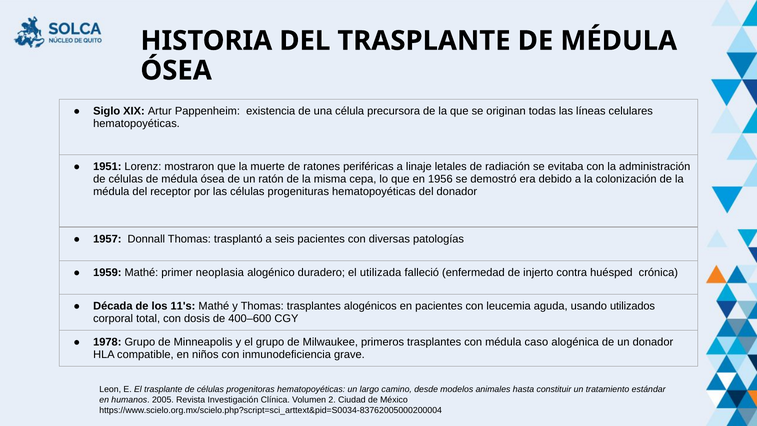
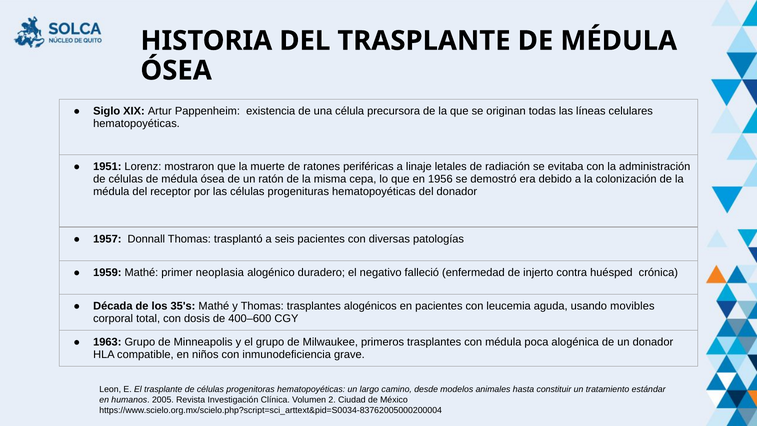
utilizada: utilizada -> negativo (381, 272)
11's: 11's -> 35's (183, 306)
utilizados: utilizados -> movibles (632, 306)
1978: 1978 -> 1963 (107, 342)
caso: caso -> poca (536, 342)
